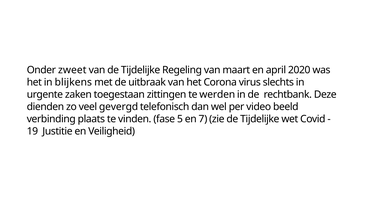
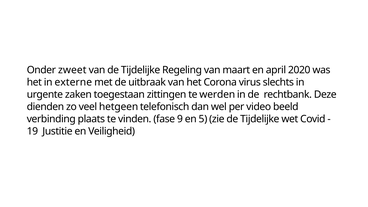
blijkens: blijkens -> externe (73, 82)
gevergd: gevergd -> hetgeen (119, 107)
5: 5 -> 9 (180, 119)
7: 7 -> 5 (203, 119)
